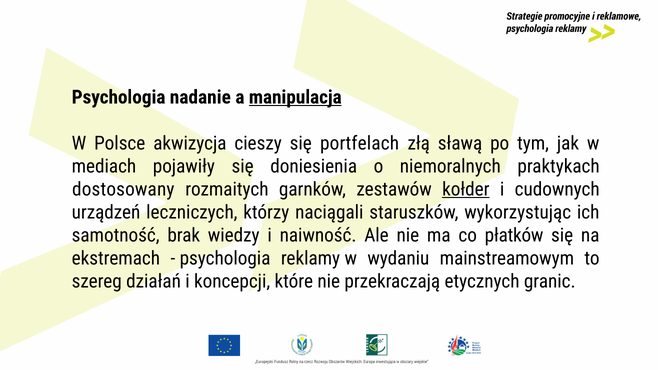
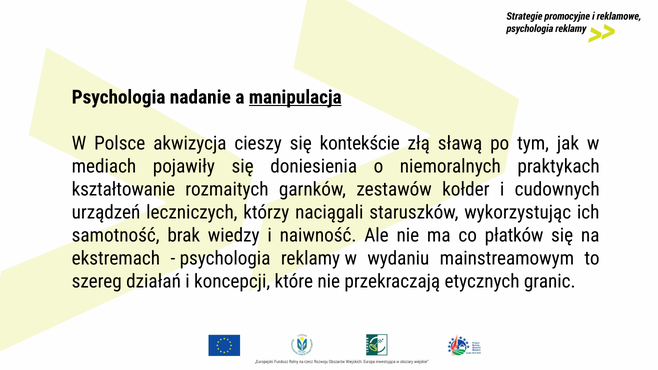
portfelach: portfelach -> kontekście (360, 143)
dostosowany: dostosowany -> kształtowanie (123, 189)
kołder underline: present -> none (466, 189)
